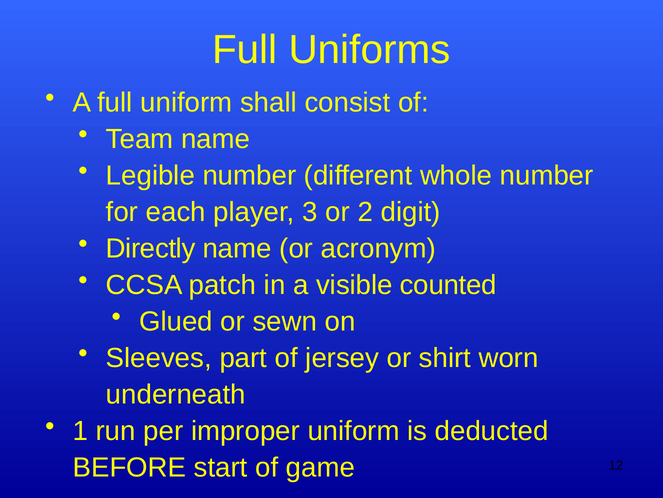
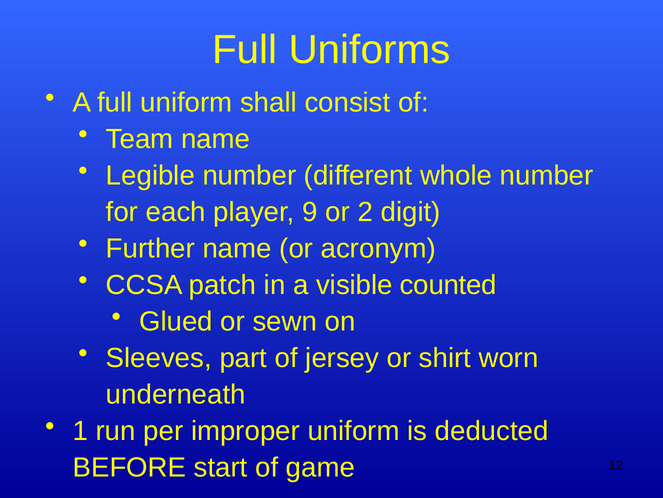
3: 3 -> 9 (310, 212)
Directly: Directly -> Further (150, 248)
